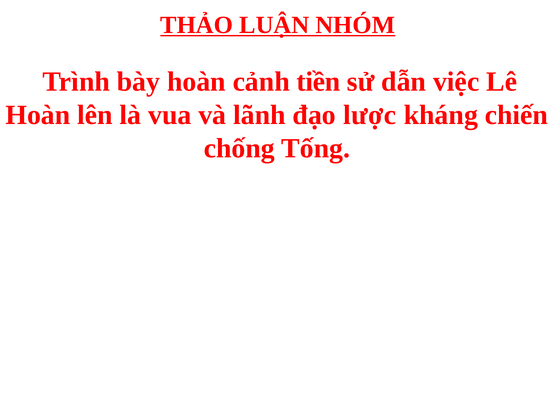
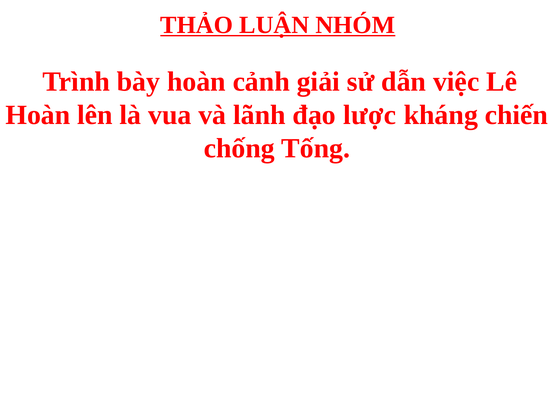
tiền: tiền -> giải (318, 82)
